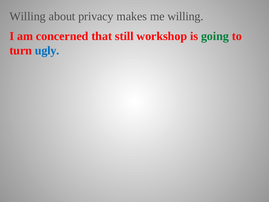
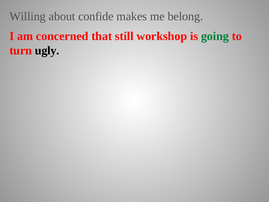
privacy: privacy -> confide (96, 16)
me willing: willing -> belong (185, 16)
ugly colour: blue -> black (47, 50)
